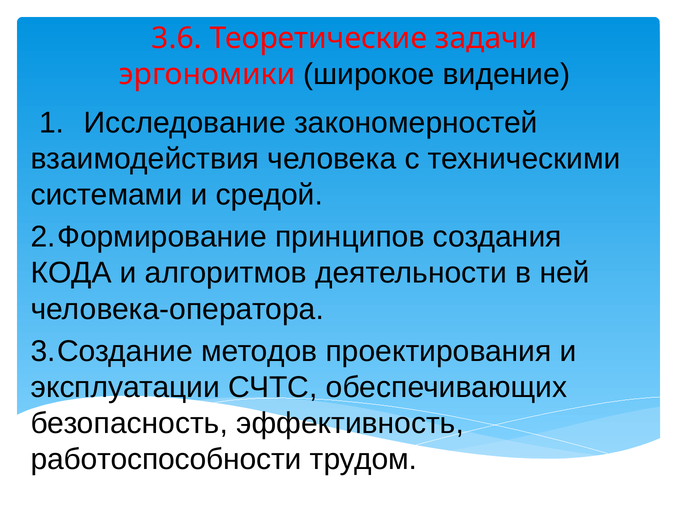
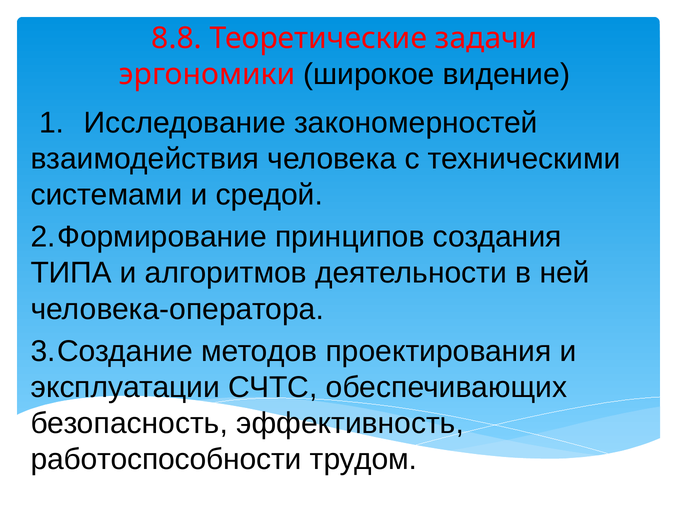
3.6: 3.6 -> 8.8 (177, 38)
КОДА: КОДА -> ТИПА (71, 273)
